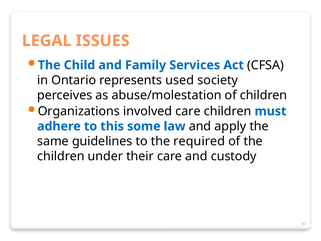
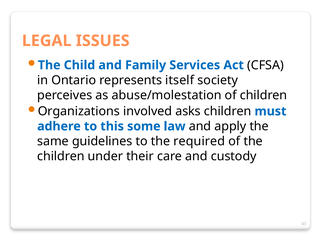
used: used -> itself (180, 80)
involved care: care -> asks (188, 111)
